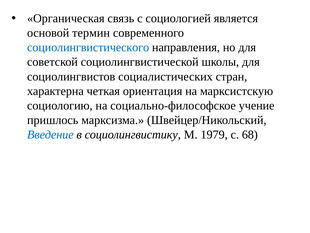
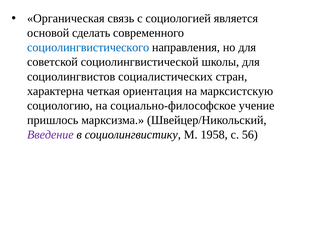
термин: термин -> сделать (91, 33)
Введение colour: blue -> purple (50, 134)
1979: 1979 -> 1958 (214, 134)
68: 68 -> 56 (250, 134)
